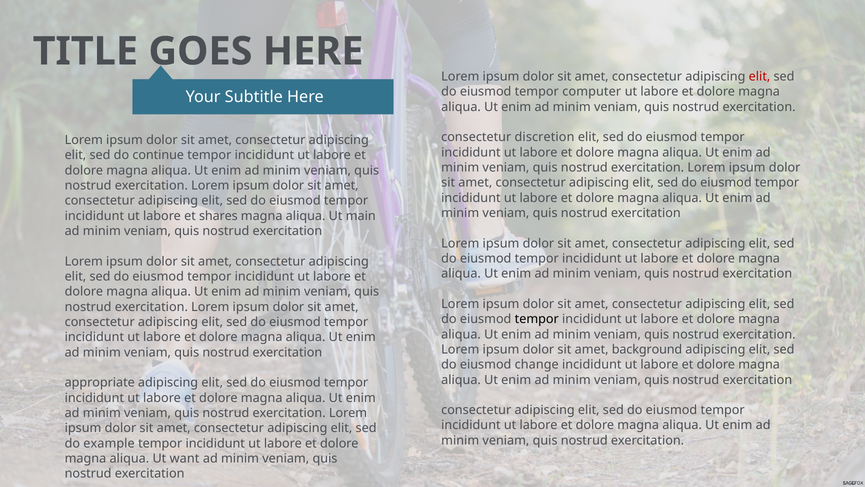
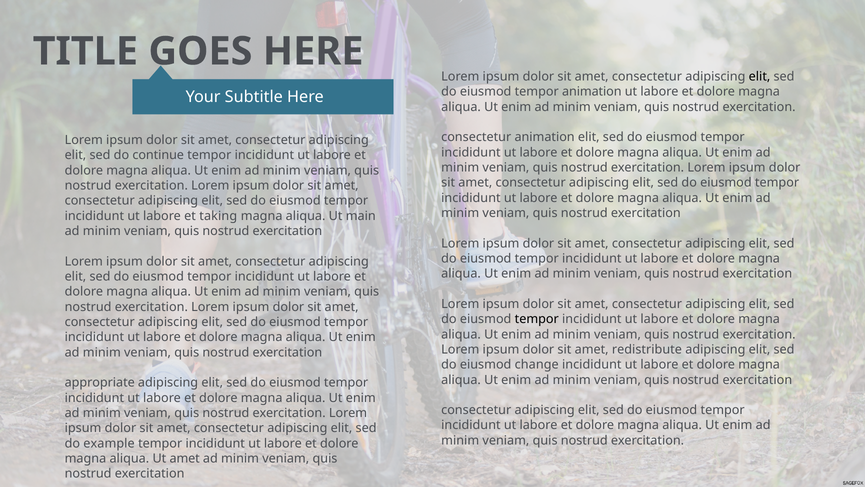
elit colour: red -> black (760, 77)
tempor computer: computer -> animation (592, 92)
consectetur discretion: discretion -> animation (545, 137)
shares: shares -> taking (218, 216)
background: background -> redistribute (647, 349)
Ut want: want -> amet (185, 458)
